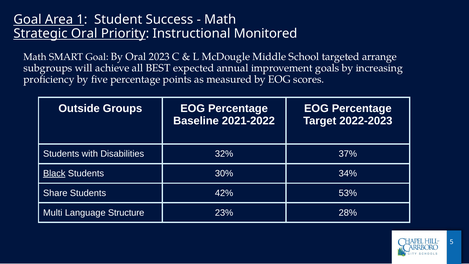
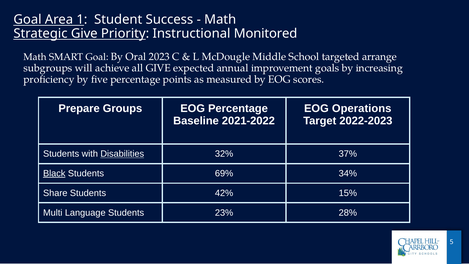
Strategic Oral: Oral -> Give (84, 34)
all BEST: BEST -> GIVE (158, 68)
Outside: Outside -> Prepare (79, 108)
Percentage: Percentage -> Operations (362, 108)
Disabilities underline: none -> present (122, 154)
30%: 30% -> 69% (224, 173)
53%: 53% -> 15% (348, 193)
Language Structure: Structure -> Students (126, 213)
